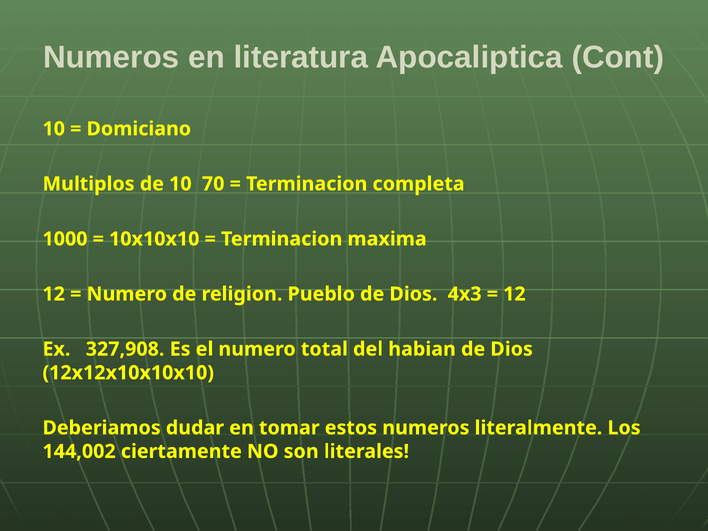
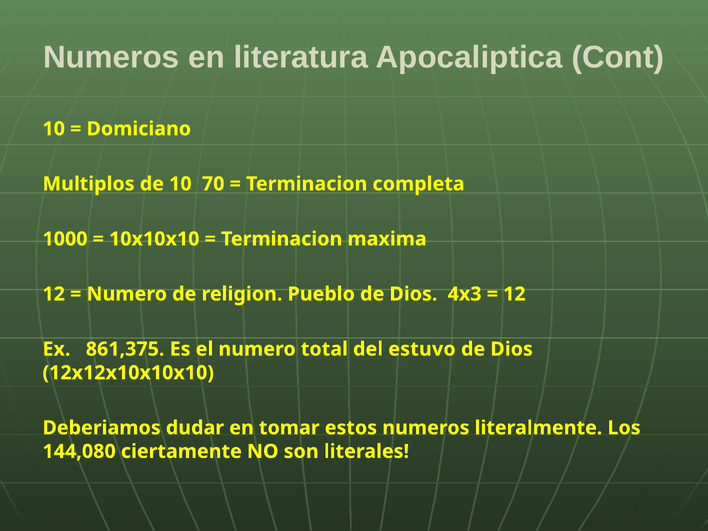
327,908: 327,908 -> 861,375 (125, 349)
habian: habian -> estuvo (422, 349)
144,002: 144,002 -> 144,080 (79, 451)
